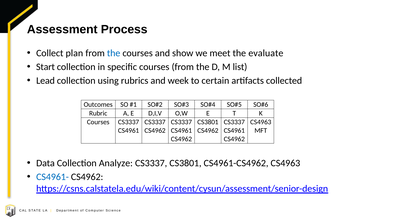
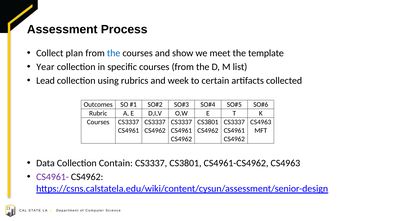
evaluate: evaluate -> template (266, 53)
Start: Start -> Year (45, 67)
Analyze: Analyze -> Contain (116, 163)
CS4961- colour: blue -> purple (53, 177)
